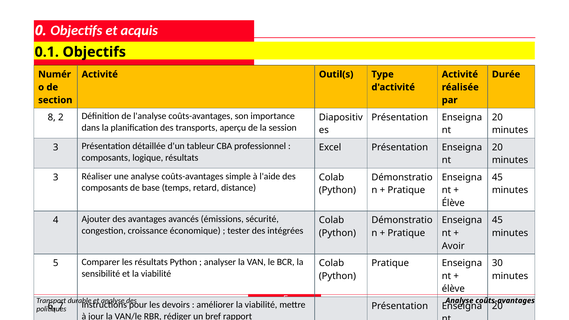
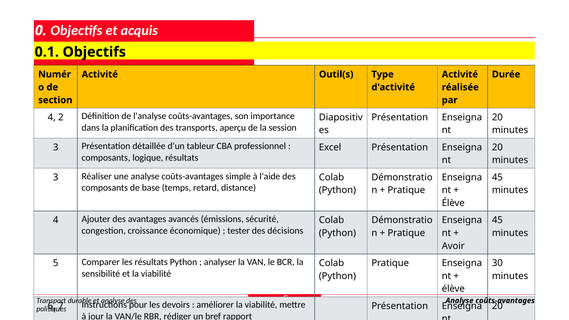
8: 8 -> 4 (52, 117)
intégrées: intégrées -> décisions (285, 231)
